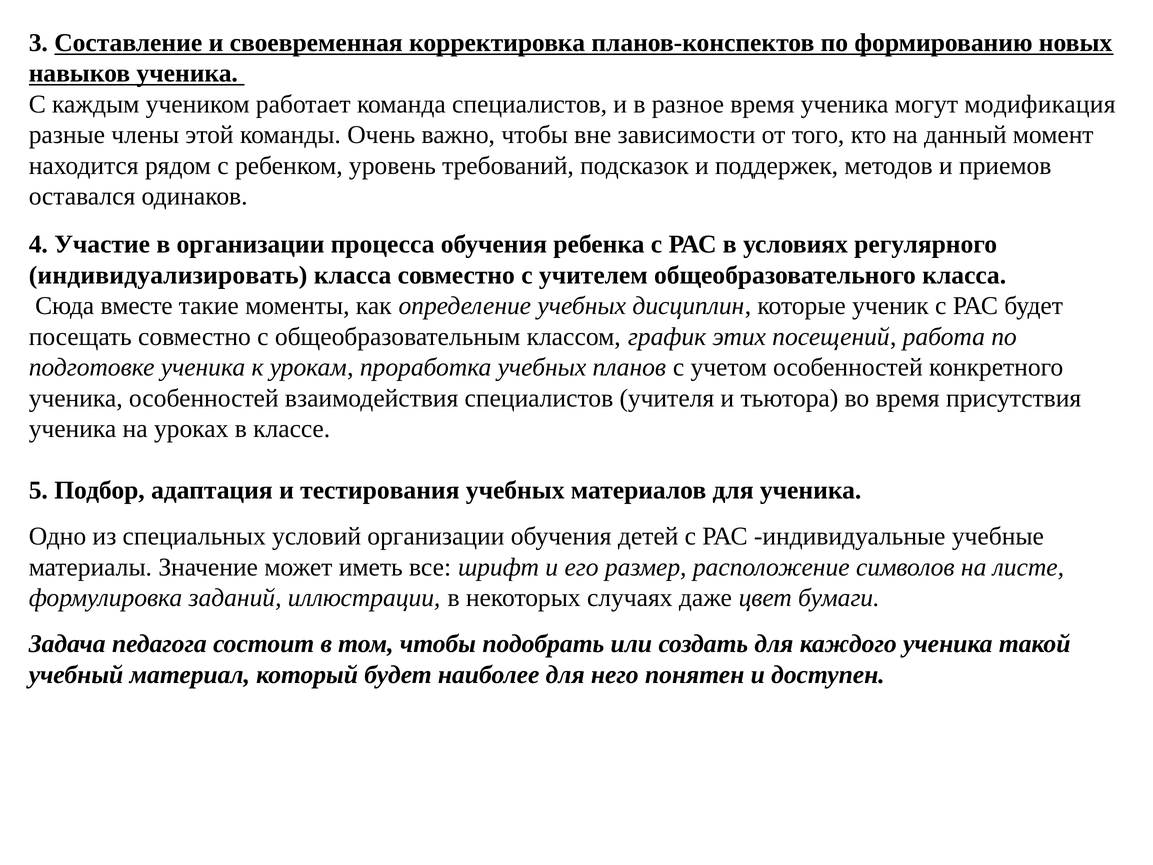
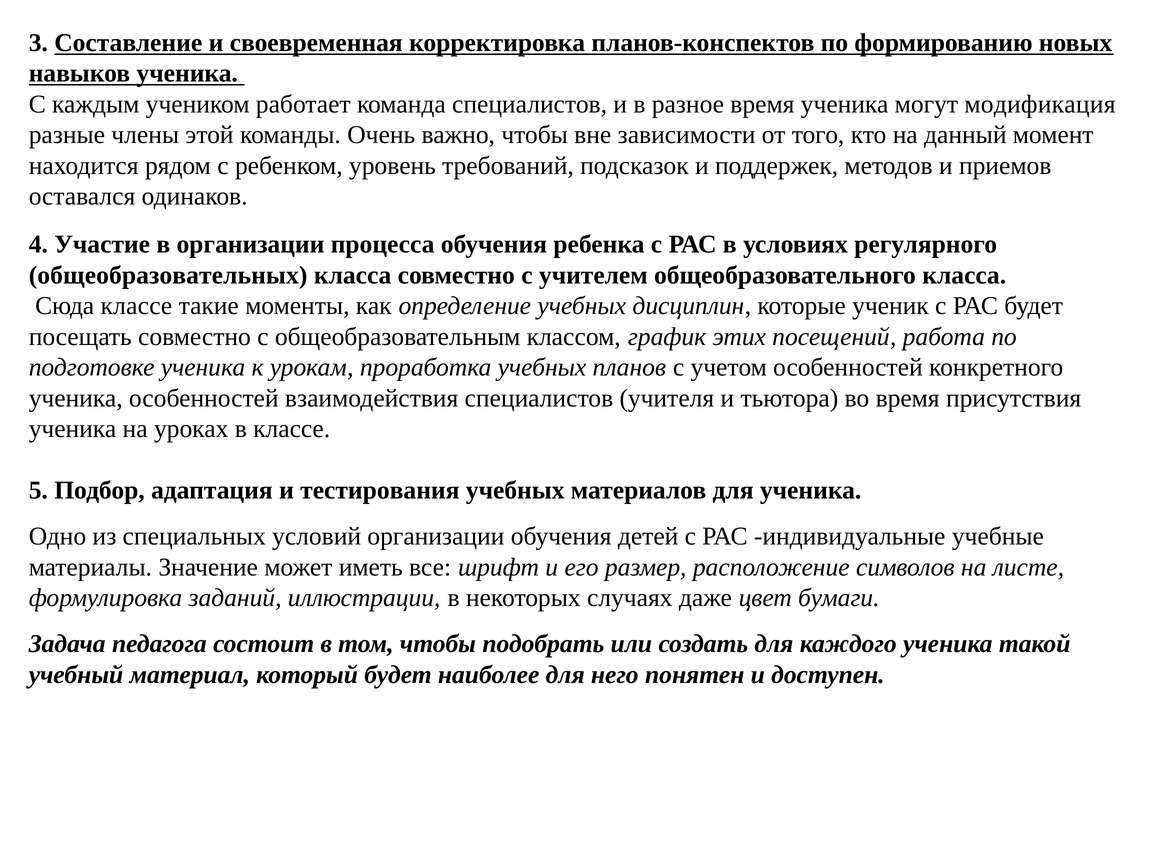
индивидуализировать: индивидуализировать -> общеобразовательных (168, 275)
Сюда вместе: вместе -> классе (136, 306)
